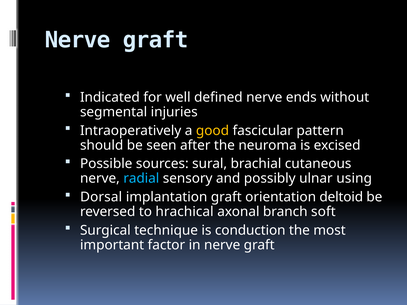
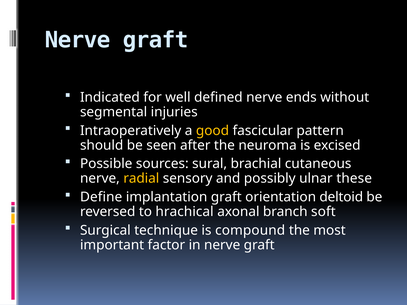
radial colour: light blue -> yellow (141, 179)
using: using -> these (354, 179)
Dorsal: Dorsal -> Define (101, 197)
conduction: conduction -> compound (250, 230)
